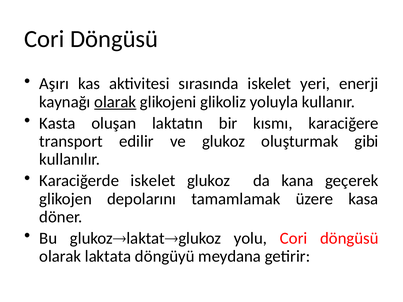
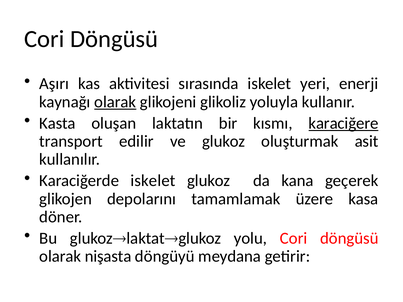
karaciğere underline: none -> present (344, 123)
gibi: gibi -> asit (367, 141)
laktata: laktata -> nişasta (108, 257)
